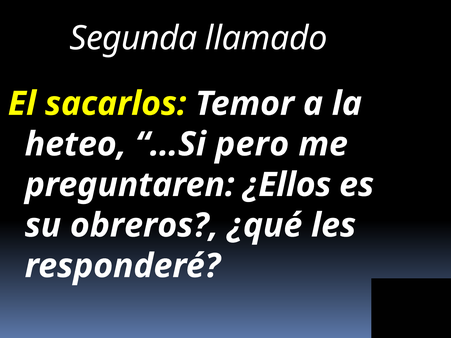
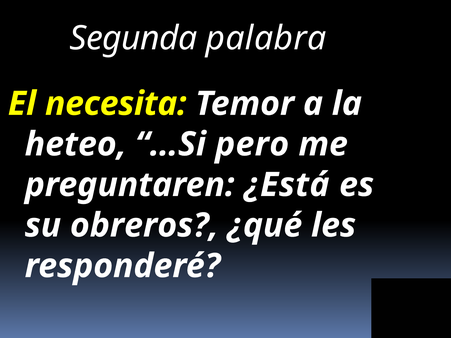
llamado: llamado -> palabra (266, 38)
sacarlos: sacarlos -> necesita (116, 104)
¿Ellos: ¿Ellos -> ¿Está (287, 185)
